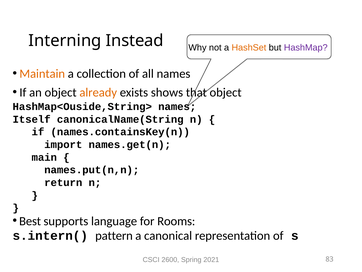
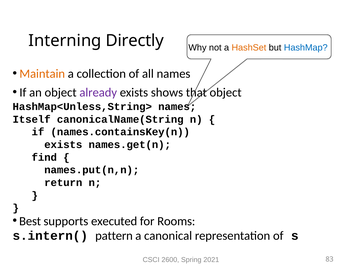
Instead: Instead -> Directly (135, 41)
HashMap colour: purple -> blue (306, 48)
already colour: orange -> purple (98, 92)
HashMap<Ouside,String>: HashMap<Ouside,String> -> HashMap<Unless,String> (82, 106)
import: import -> exists (63, 144)
main: main -> find (44, 157)
language: language -> executed (114, 221)
